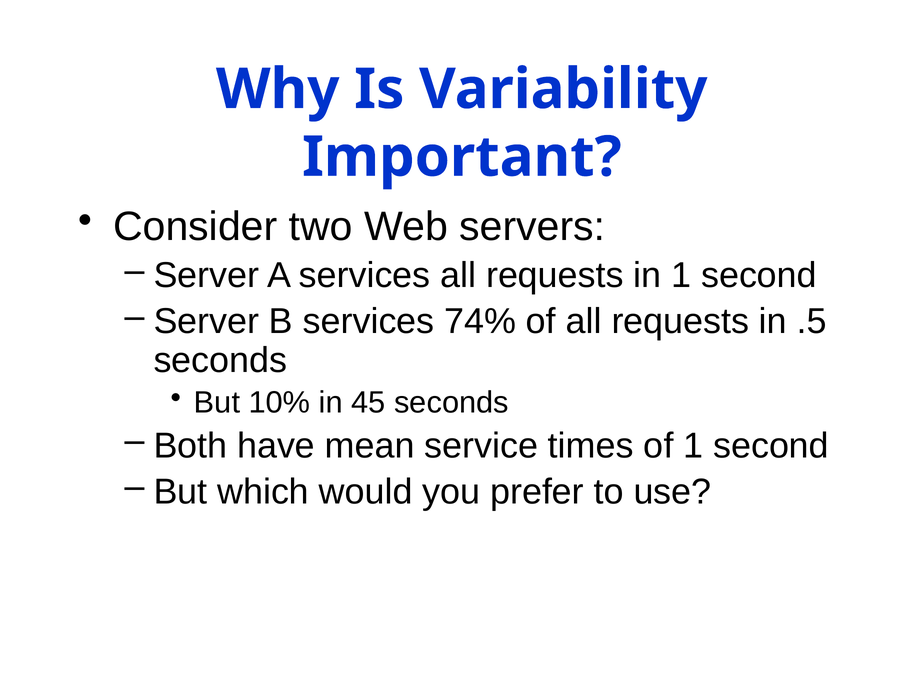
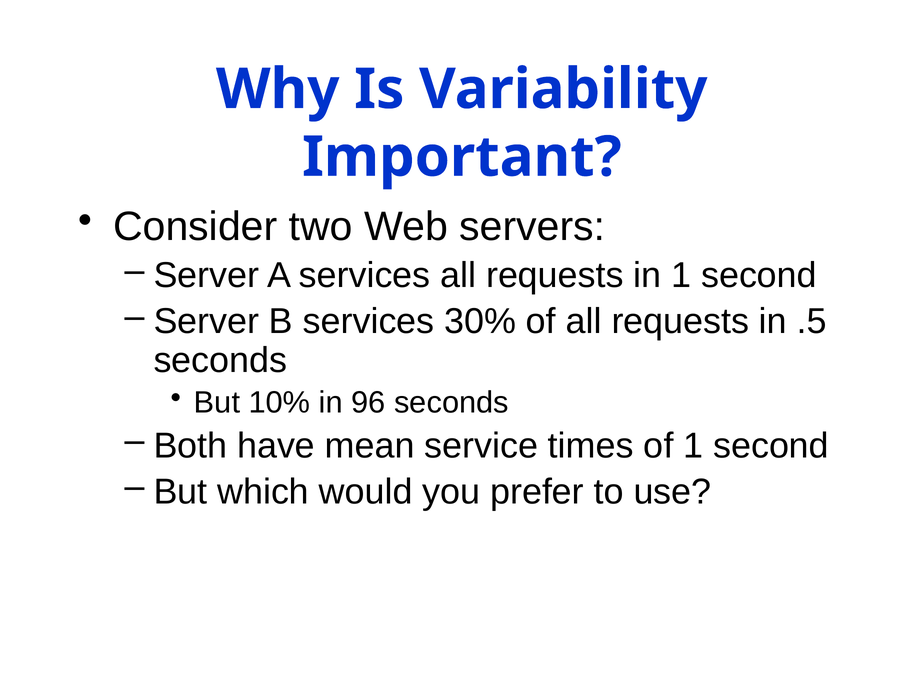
74%: 74% -> 30% (480, 321)
45: 45 -> 96 (368, 403)
